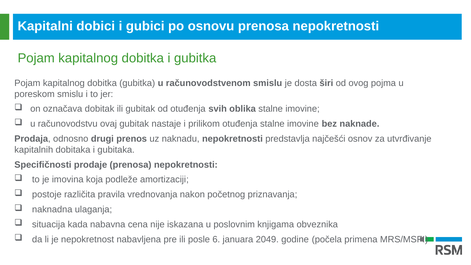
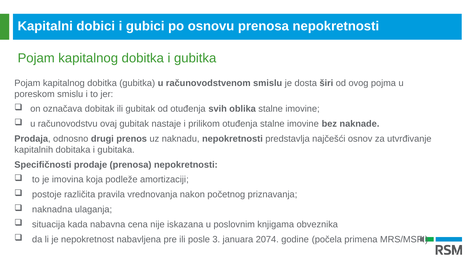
6: 6 -> 3 (216, 239)
2049: 2049 -> 2074 (267, 239)
